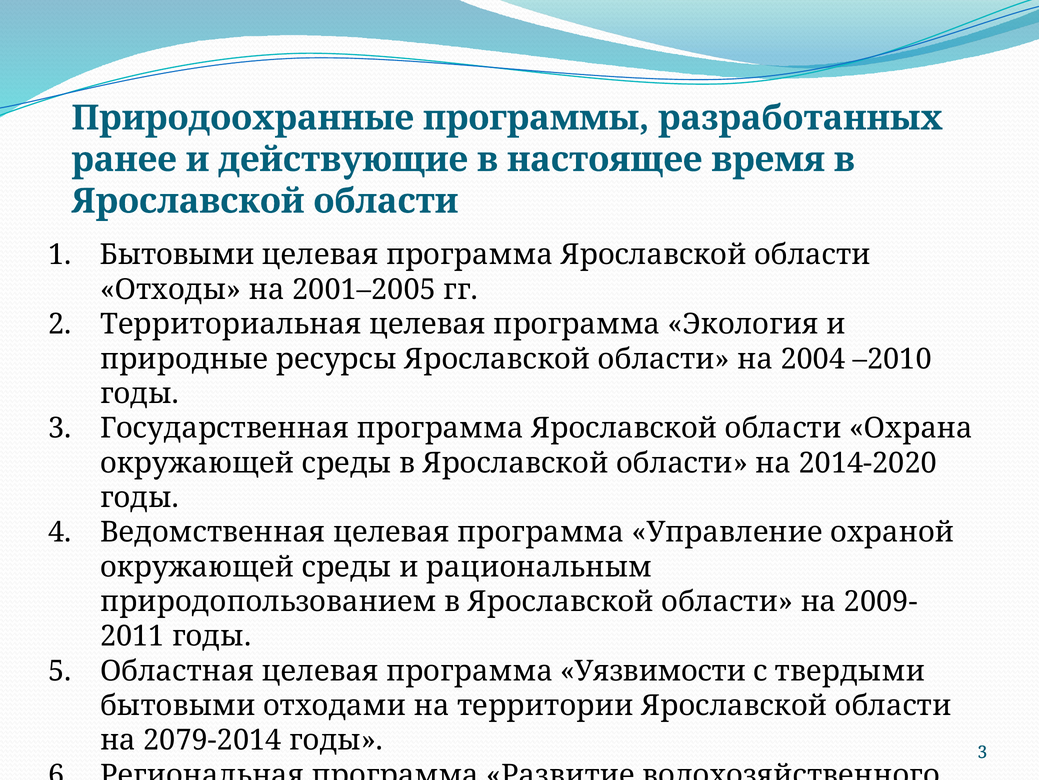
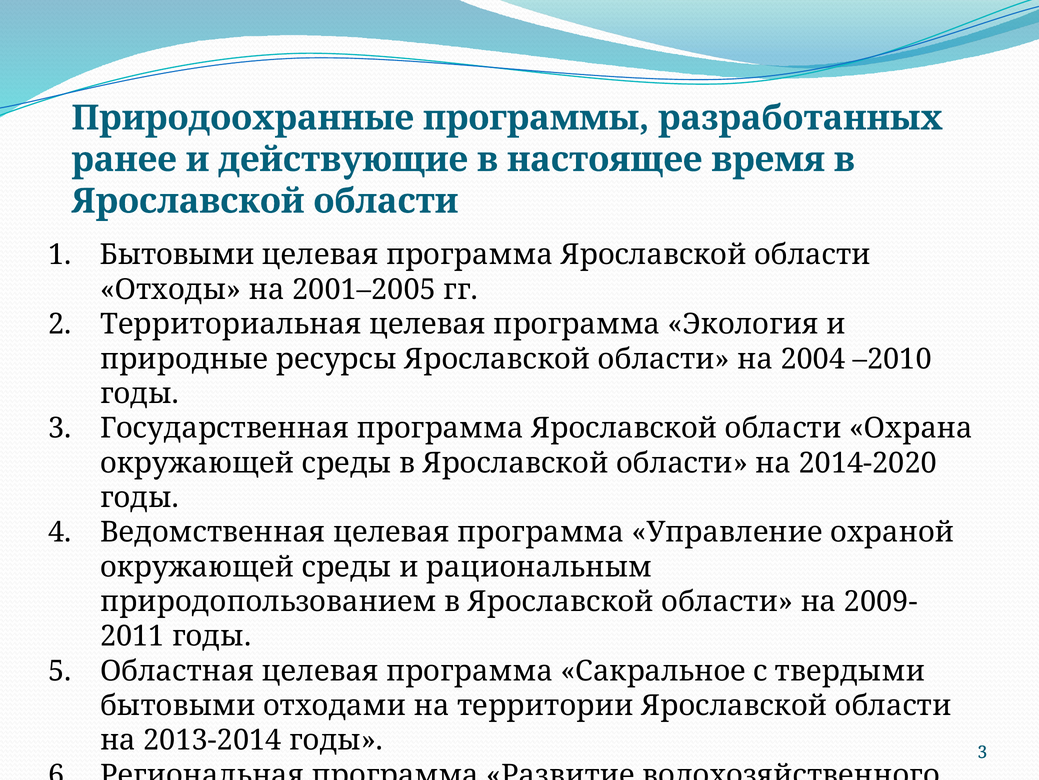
Уязвимости: Уязвимости -> Сакральное (653, 670)
2079-2014: 2079-2014 -> 2013-2014 (212, 740)
